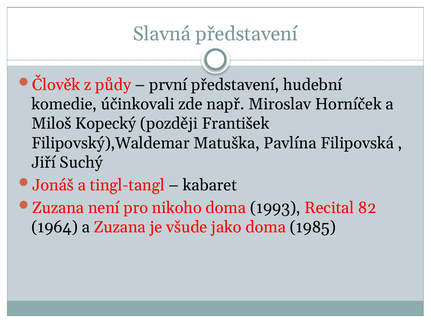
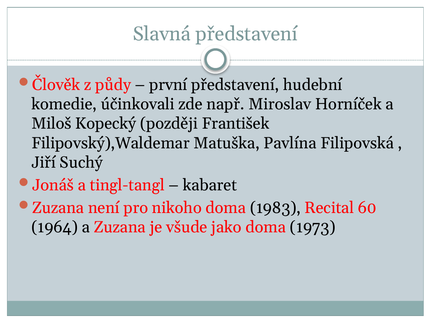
1993: 1993 -> 1983 (275, 208)
82: 82 -> 60 (367, 208)
1985: 1985 -> 1973 (313, 227)
